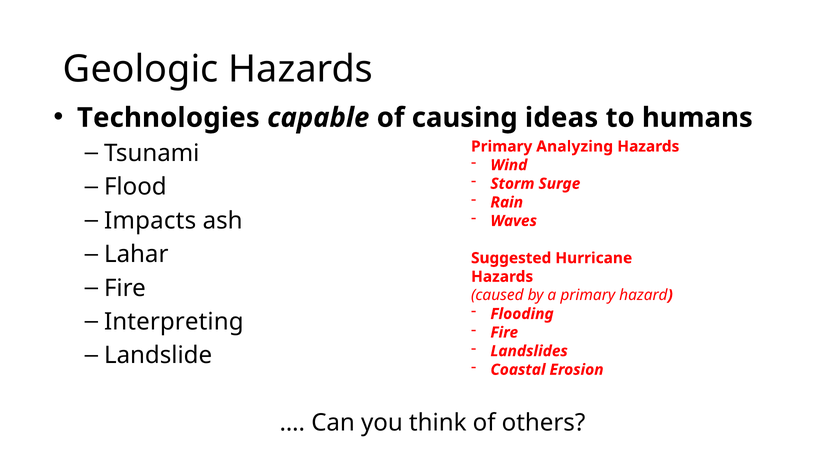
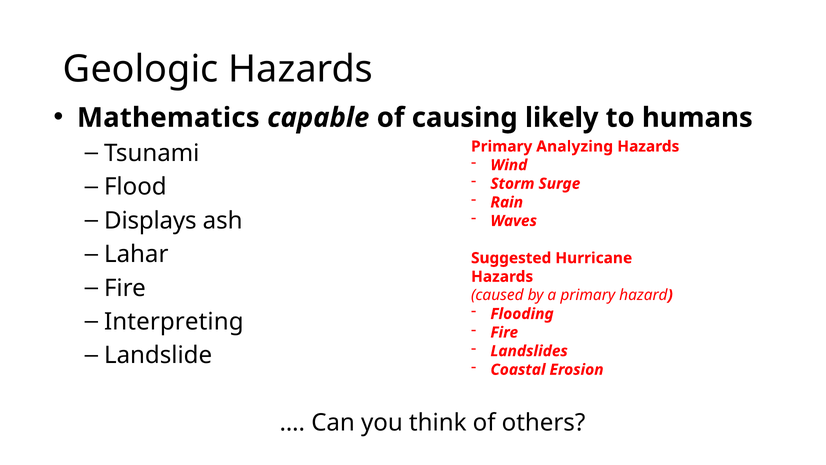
Technologies: Technologies -> Mathematics (168, 118)
ideas: ideas -> likely (562, 118)
Impacts: Impacts -> Displays (150, 221)
